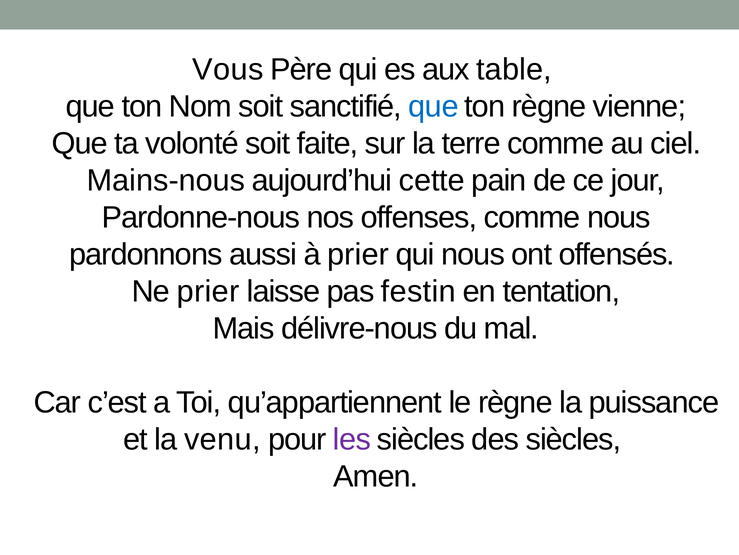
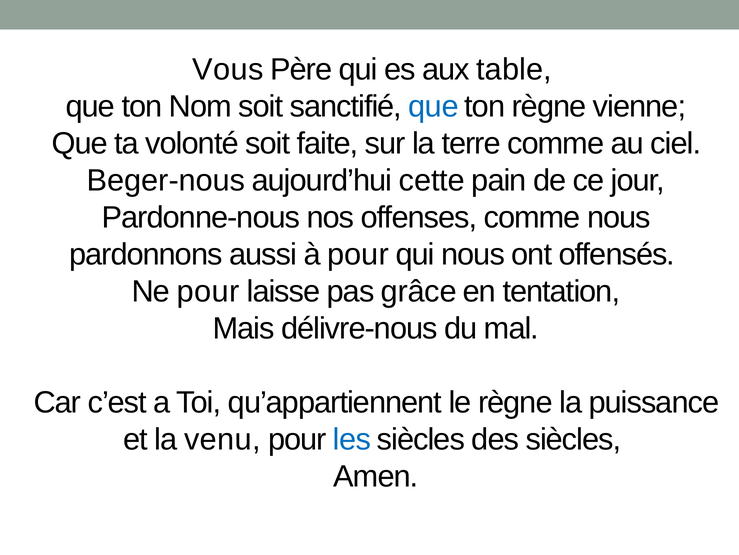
Mains-nous: Mains-nous -> Beger-nous (166, 181)
à prier: prier -> pour (358, 254)
Ne prier: prier -> pour (208, 291)
festin: festin -> grâce (419, 291)
les colour: purple -> blue (352, 439)
